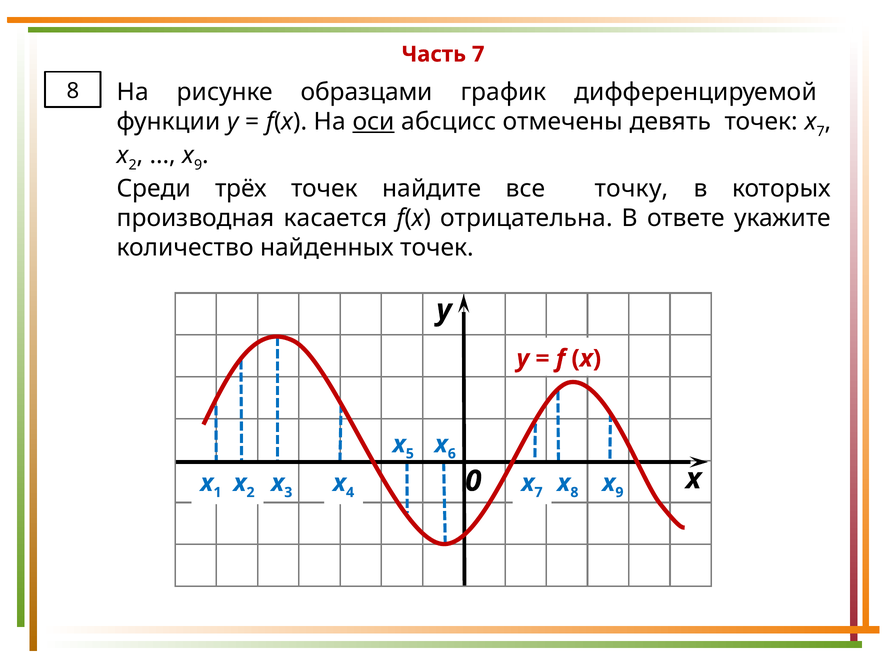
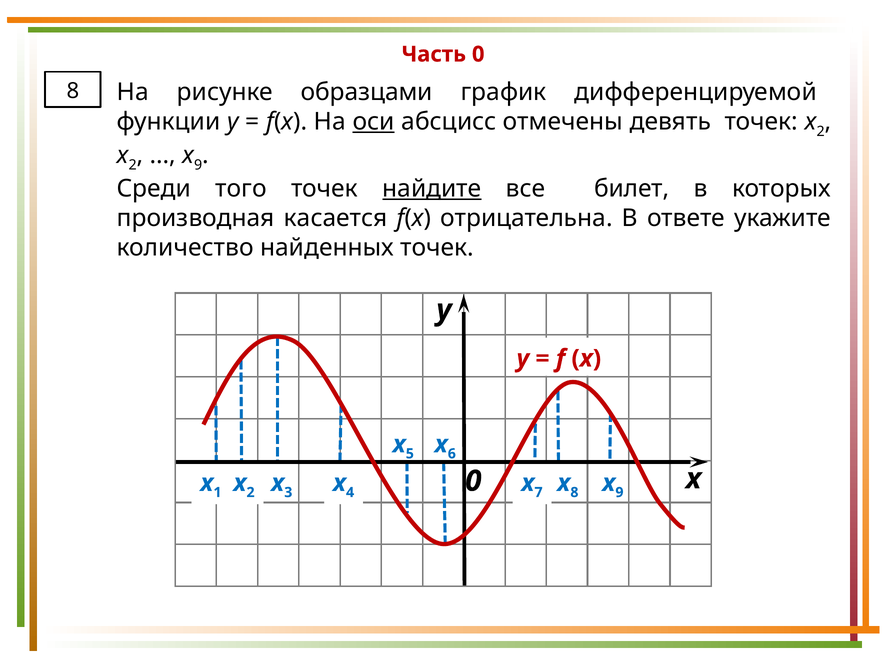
Часть 7: 7 -> 0 (478, 54)
точек x 7: 7 -> 2 (821, 131)
трёх: трёх -> того (241, 189)
найдите underline: none -> present (432, 189)
точку: точку -> билет (632, 189)
